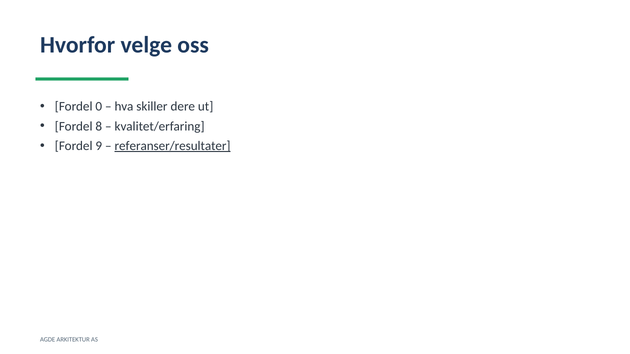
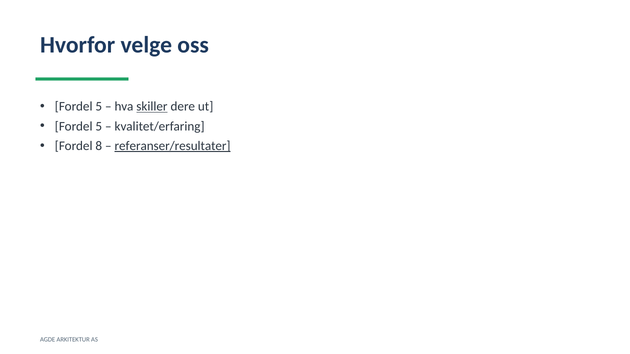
0: 0 -> 5 (99, 107)
skiller underline: none -> present (152, 107)
8: 8 -> 5 (99, 126)
9: 9 -> 8 (99, 146)
